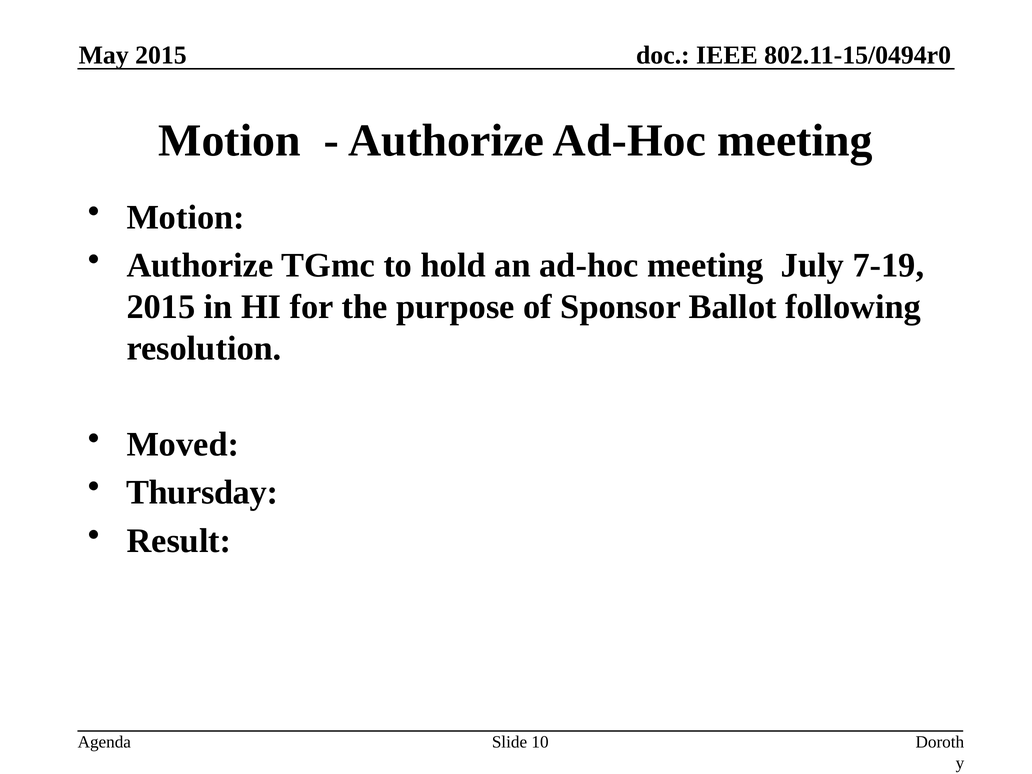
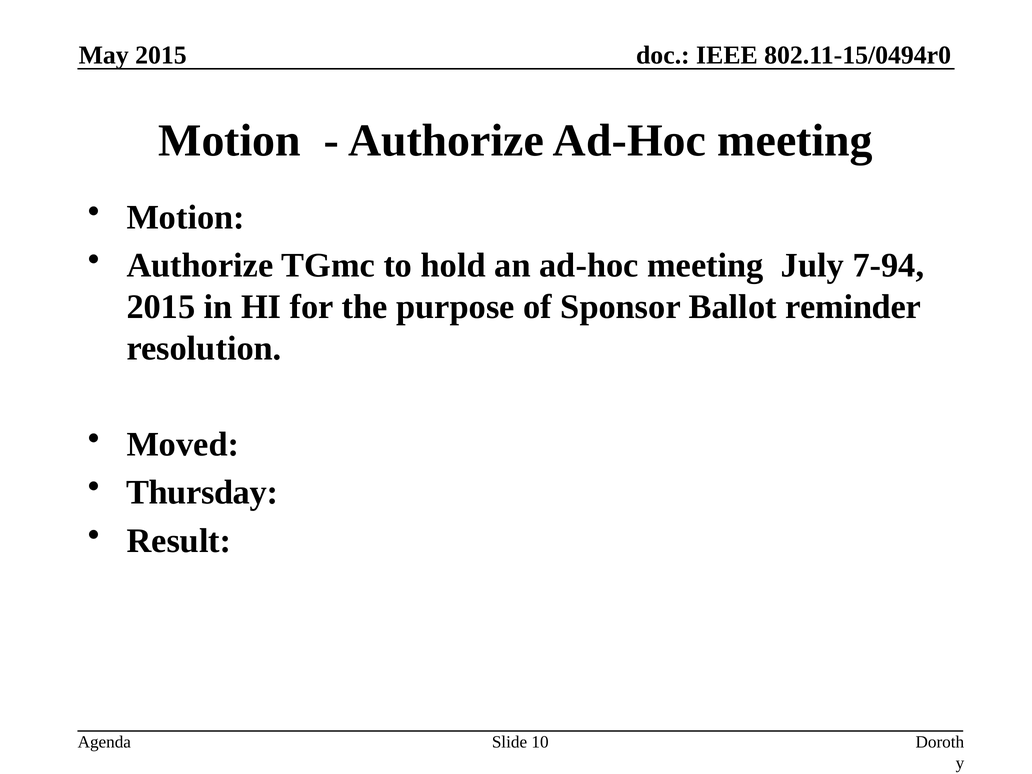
7-19: 7-19 -> 7-94 (888, 266)
following: following -> reminder (853, 307)
